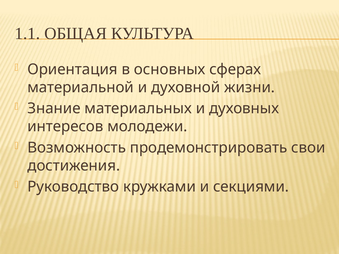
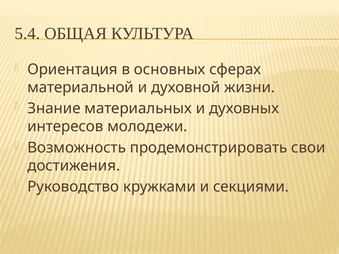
1.1: 1.1 -> 5.4 (27, 34)
